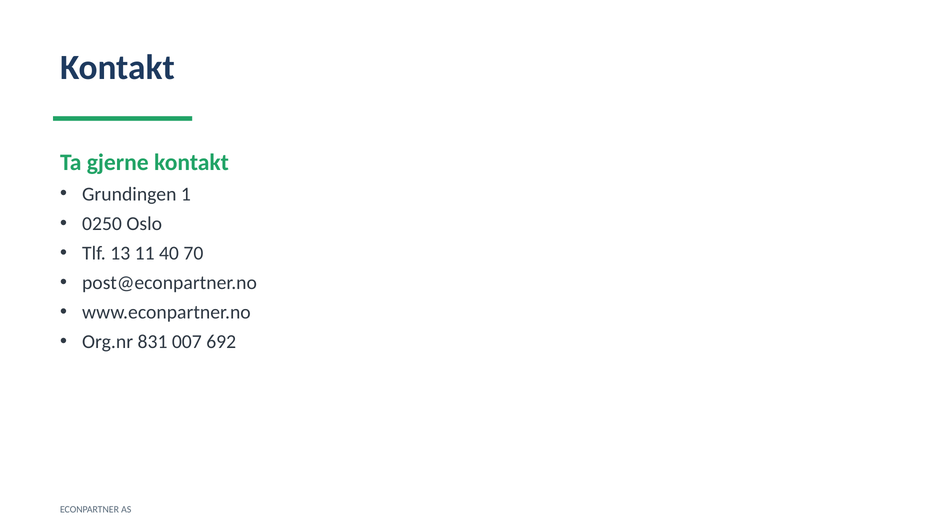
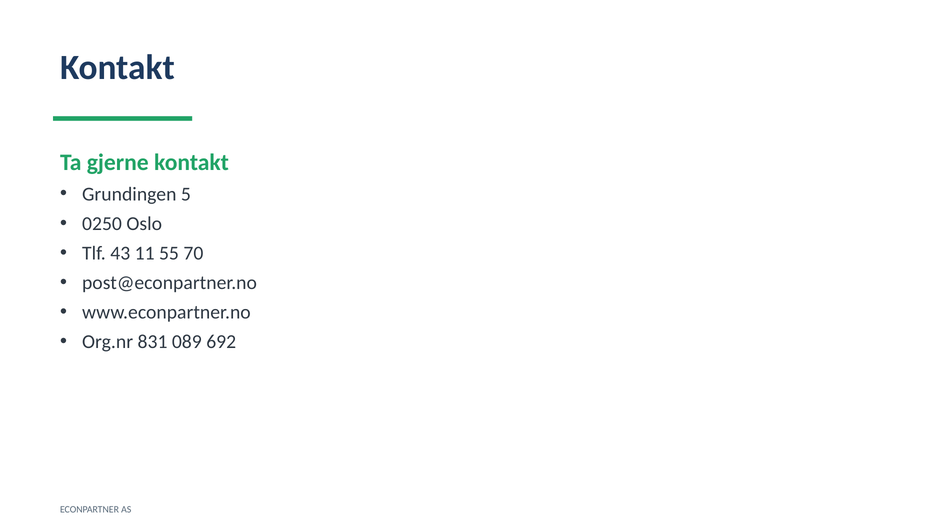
1: 1 -> 5 (186, 194)
13: 13 -> 43 (120, 253)
40: 40 -> 55 (169, 253)
007: 007 -> 089 (187, 341)
